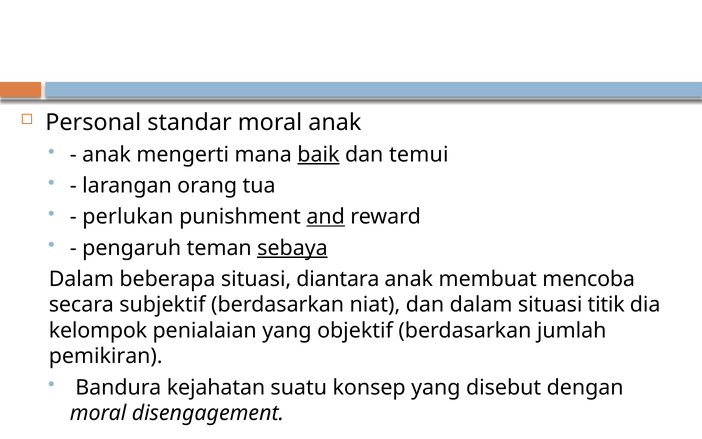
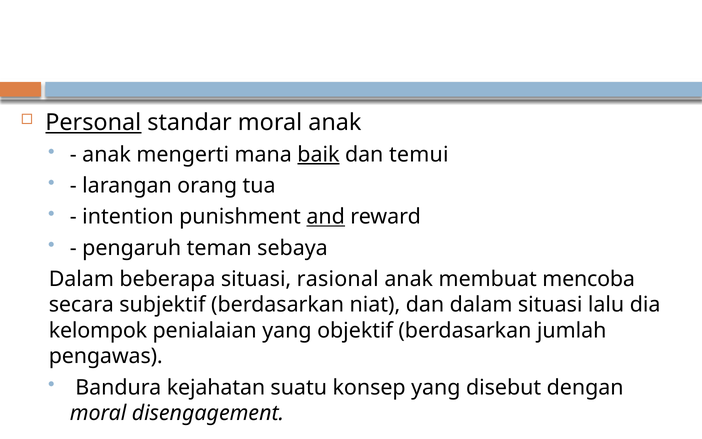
Personal underline: none -> present (93, 122)
perlukan: perlukan -> intention (128, 217)
sebaya underline: present -> none (292, 248)
diantara: diantara -> rasional (338, 279)
titik: titik -> lalu (606, 305)
pemikiran: pemikiran -> pengawas (106, 356)
